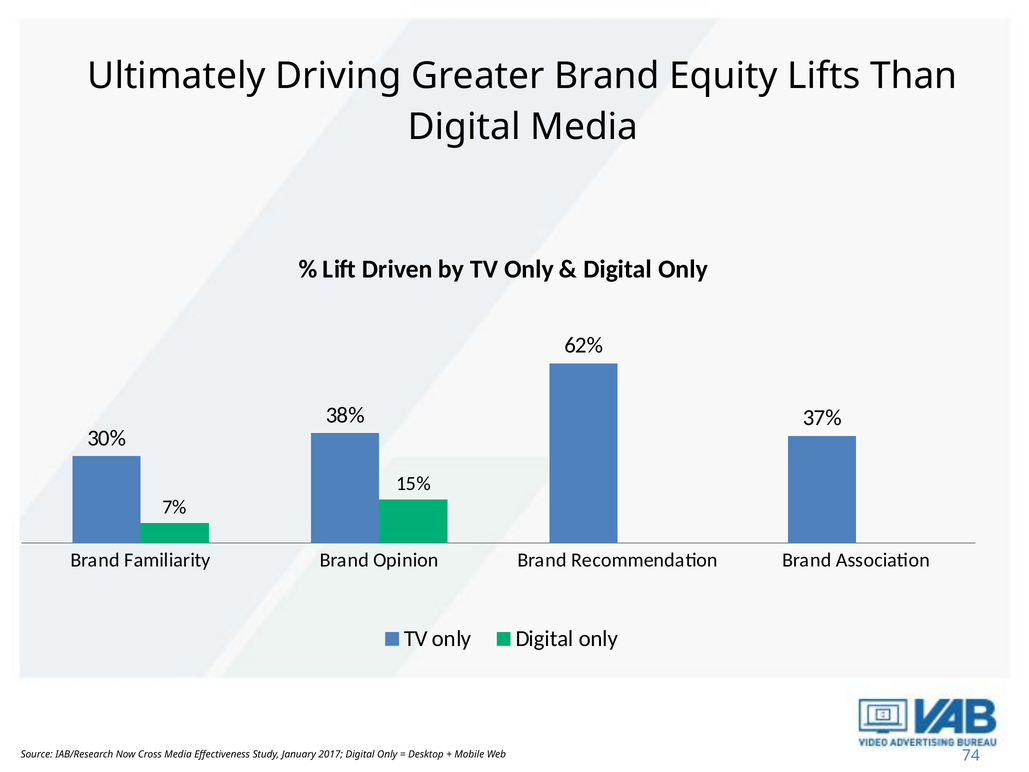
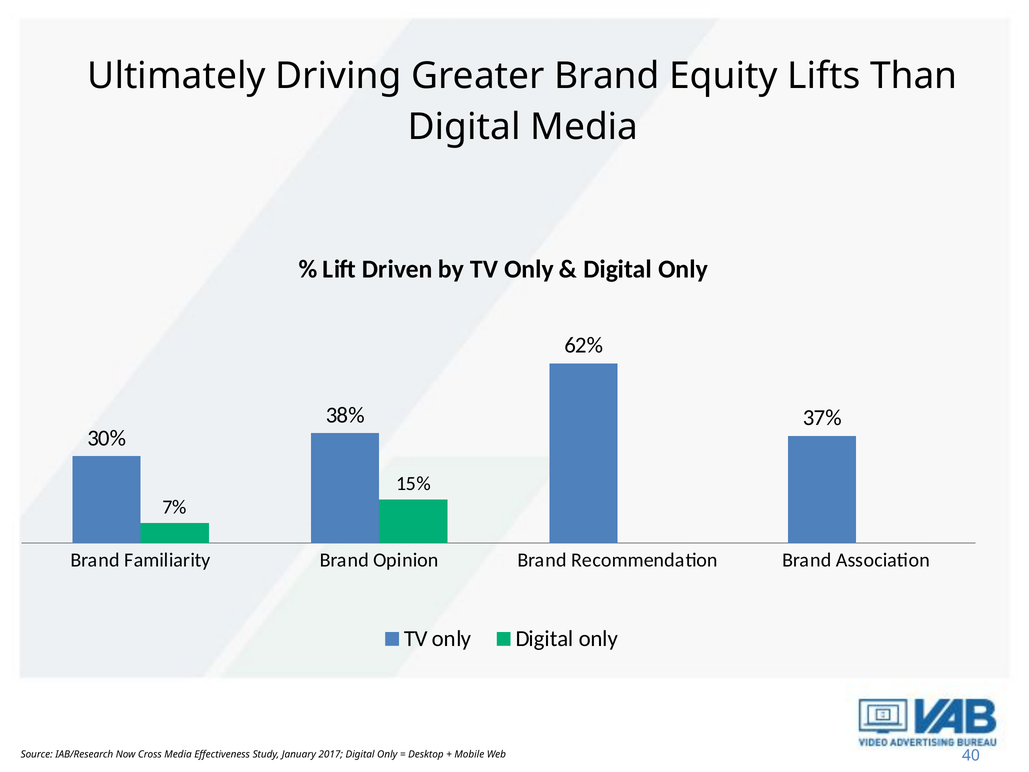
74: 74 -> 40 (971, 755)
